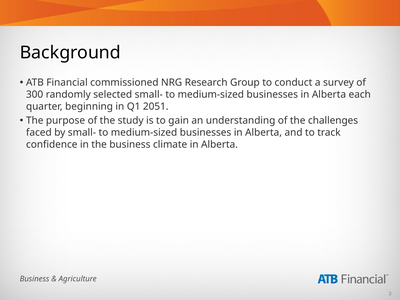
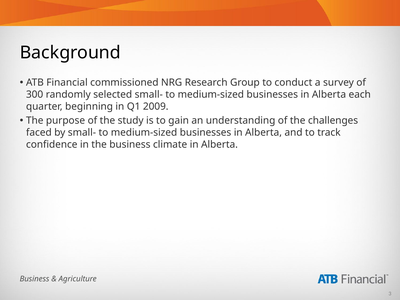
2051: 2051 -> 2009 (156, 107)
